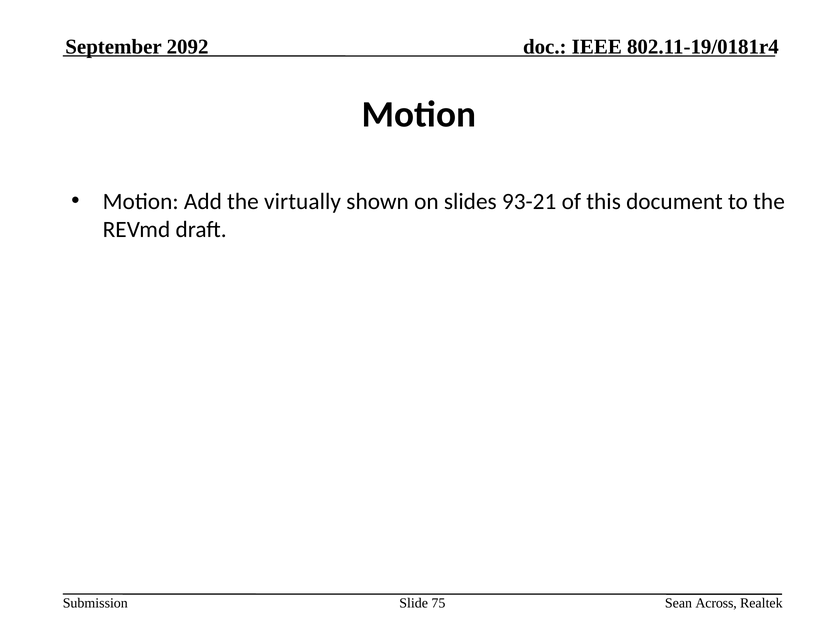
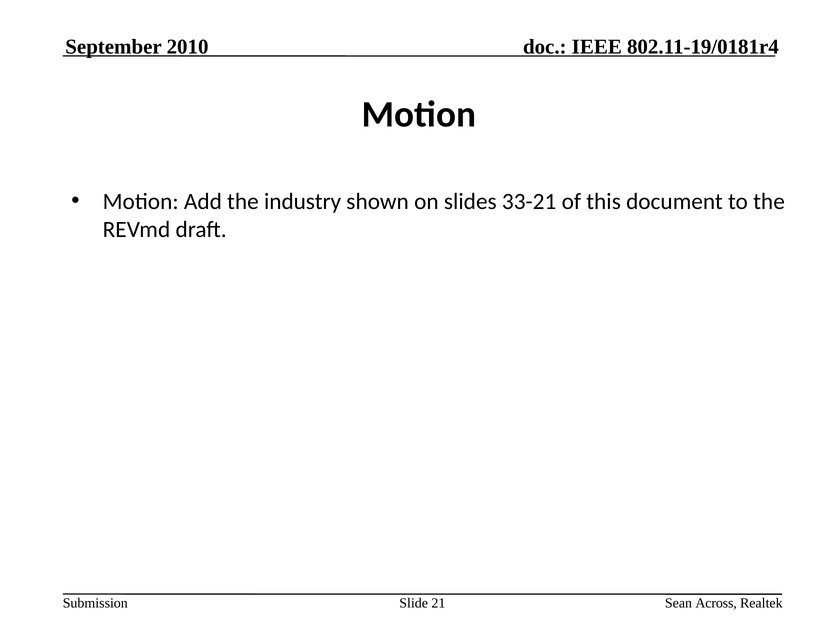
2092: 2092 -> 2010 (188, 47)
virtually: virtually -> industry (303, 201)
93-21: 93-21 -> 33-21 (529, 201)
75: 75 -> 21 (438, 603)
